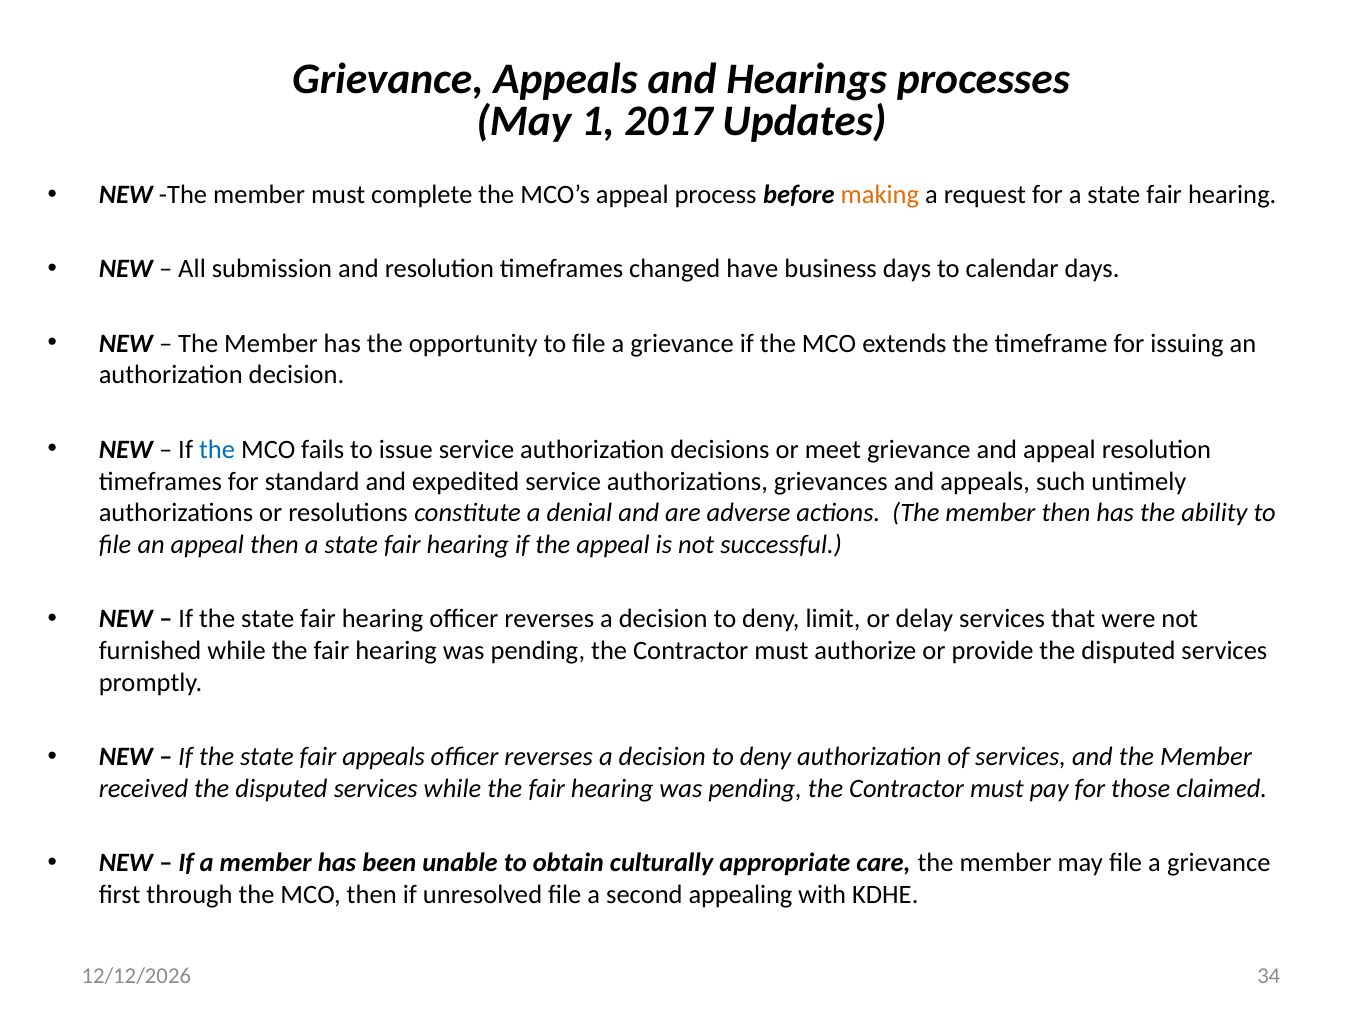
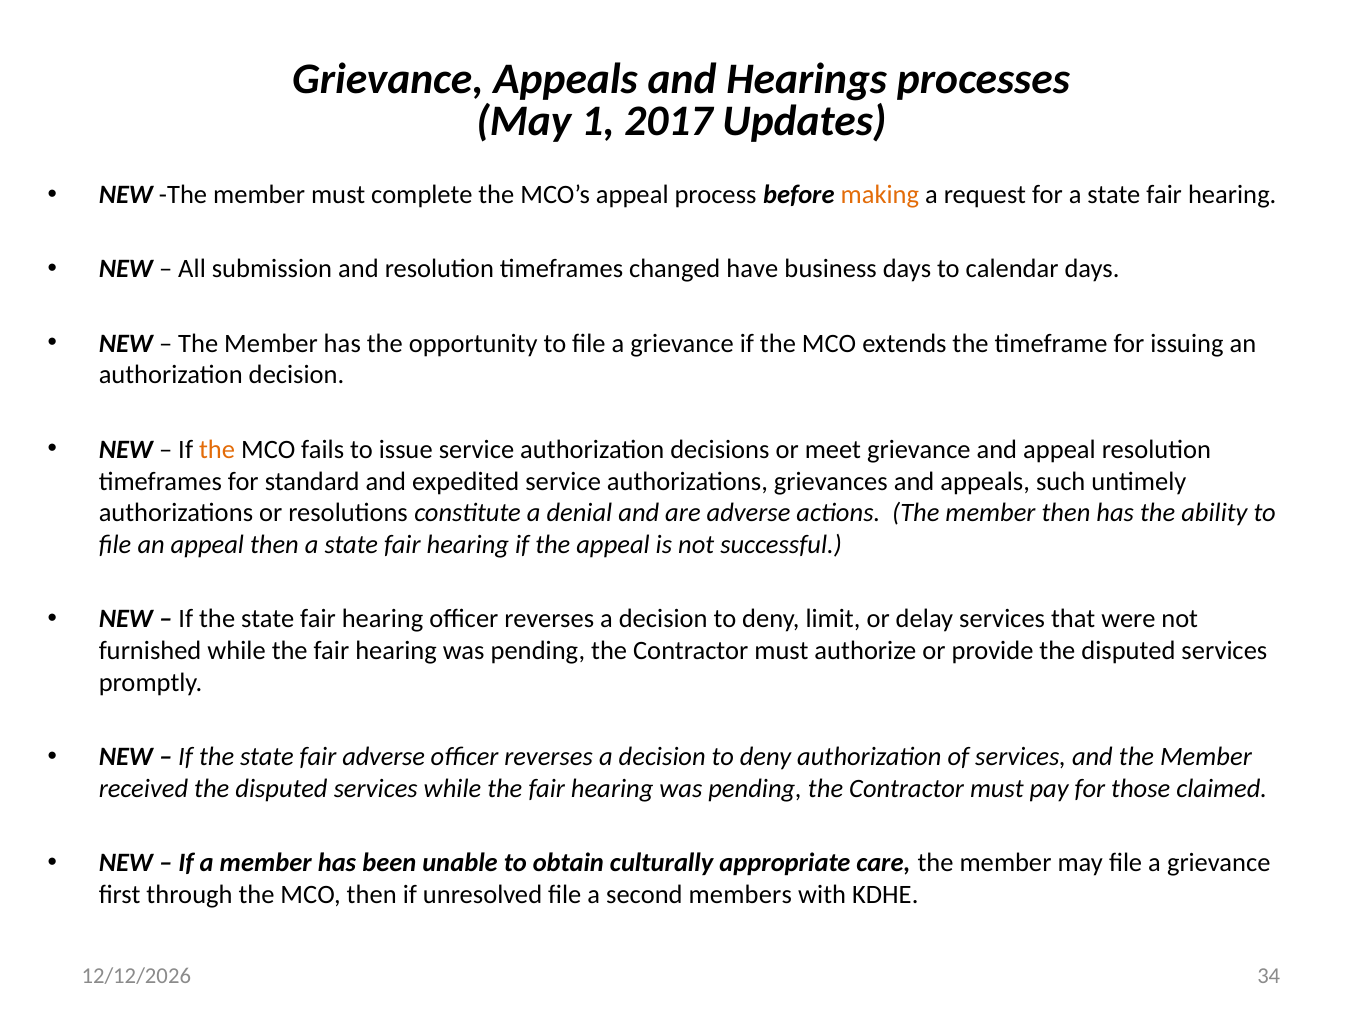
the colour: blue -> orange (217, 449)
fair appeals: appeals -> adverse (384, 757)
appealing: appealing -> members (740, 894)
